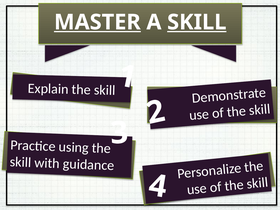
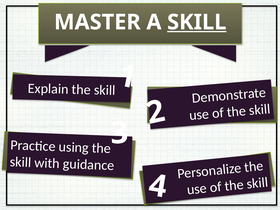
MASTER underline: present -> none (97, 22)
